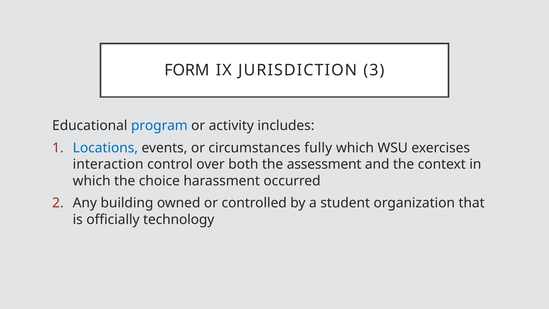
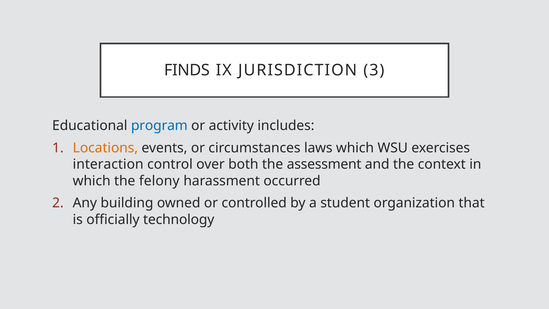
FORM: FORM -> FINDS (187, 70)
Locations colour: blue -> orange (105, 148)
fully: fully -> laws (318, 148)
choice: choice -> felony (159, 181)
